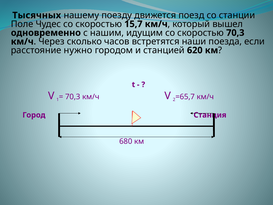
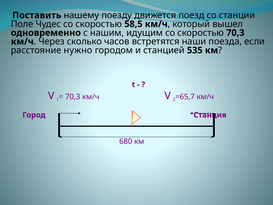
Тысячных: Тысячных -> Поставить (37, 15)
15,7: 15,7 -> 58,5 (133, 24)
620: 620 -> 535 (195, 50)
